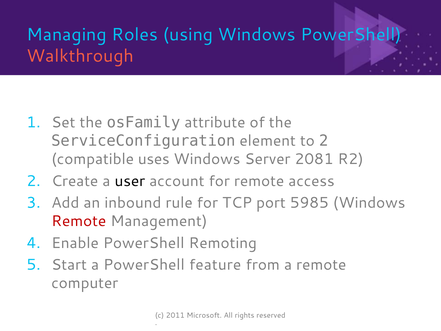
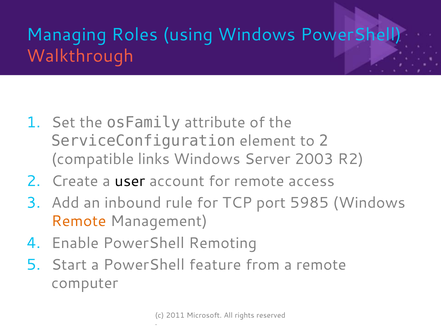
uses: uses -> links (154, 159)
2081: 2081 -> 2003 (314, 159)
Remote colour: red -> orange (79, 221)
